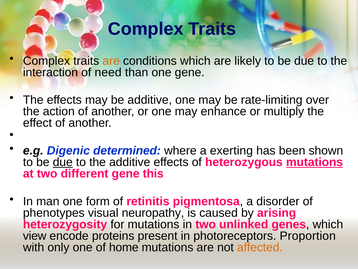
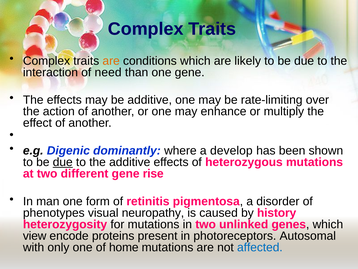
determined: determined -> dominantly (127, 150)
exerting: exerting -> develop (231, 150)
mutations underline: present -> none (315, 162)
this: this -> rise (153, 173)
arising: arising -> history (277, 212)
Proportion: Proportion -> Autosomal (308, 235)
affected colour: orange -> blue (260, 247)
